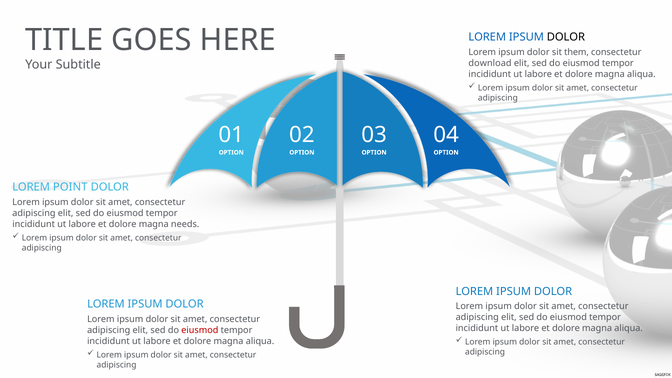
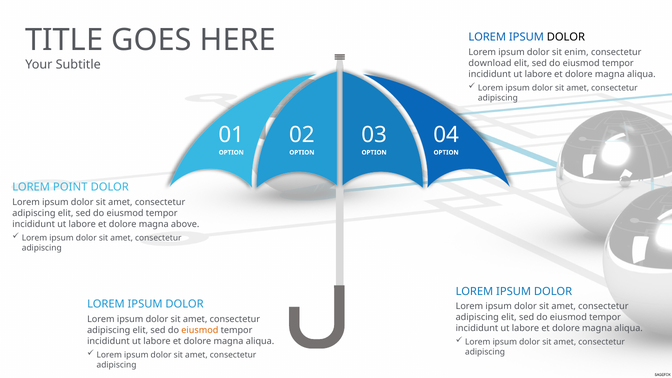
them: them -> enim (576, 52)
needs: needs -> above (185, 224)
eiusmod colour: red -> orange (200, 330)
